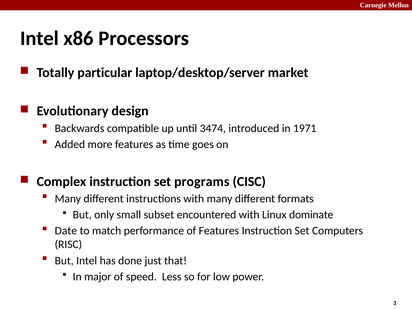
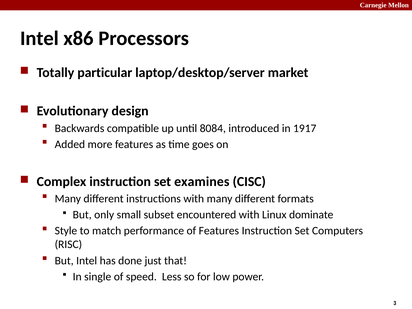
3474: 3474 -> 8084 (213, 128)
1971: 1971 -> 1917 (305, 128)
programs: programs -> examines (202, 182)
Date: Date -> Style (66, 231)
major: major -> single (98, 277)
